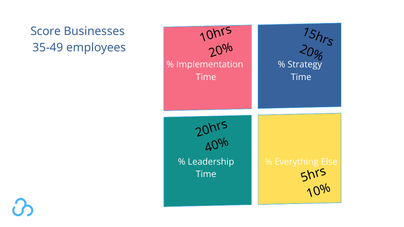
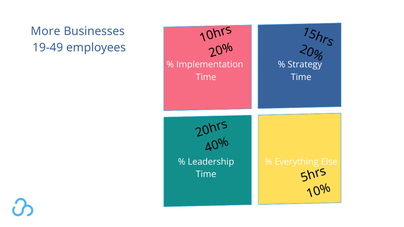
Score: Score -> More (45, 31)
35-49: 35-49 -> 19-49 (48, 48)
